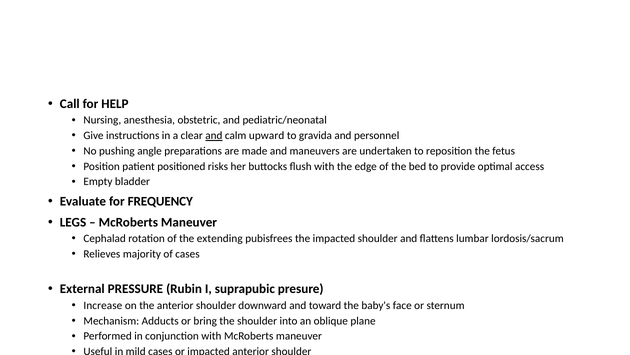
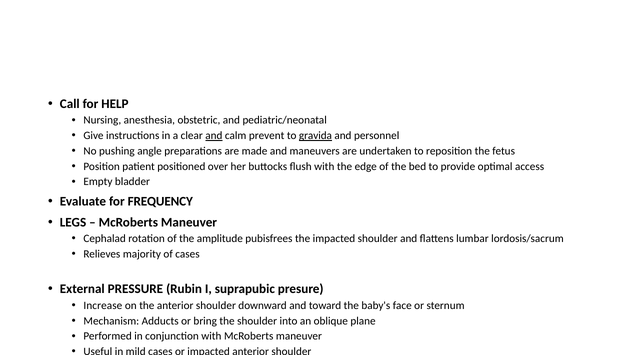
upward: upward -> prevent (267, 135)
gravida underline: none -> present (315, 135)
risks: risks -> over (218, 166)
extending: extending -> amplitude (220, 238)
